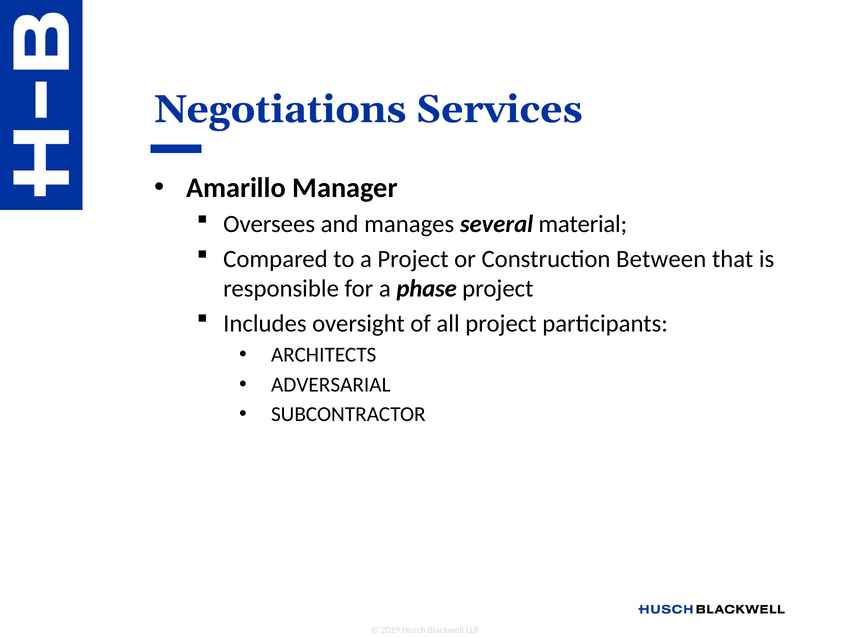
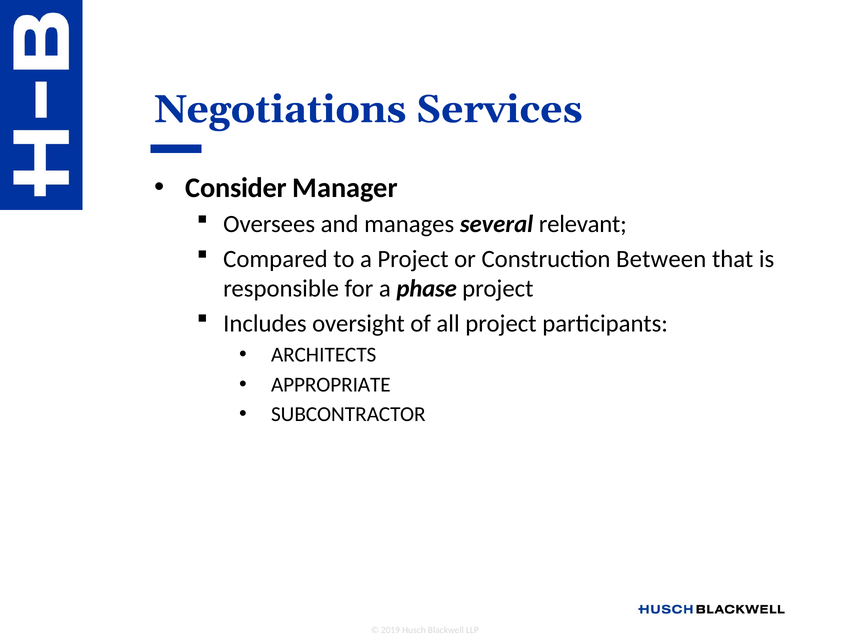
Amarillo: Amarillo -> Consider (236, 188)
material: material -> relevant (583, 224)
ADVERSARIAL: ADVERSARIAL -> APPROPRIATE (331, 385)
